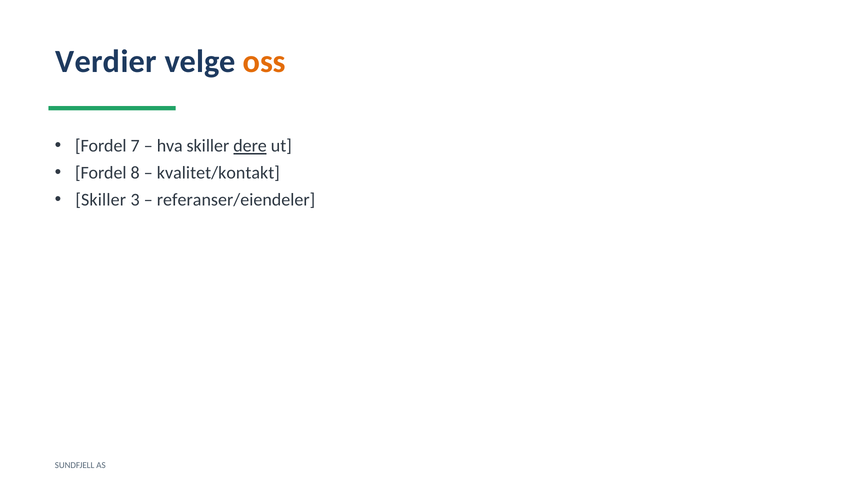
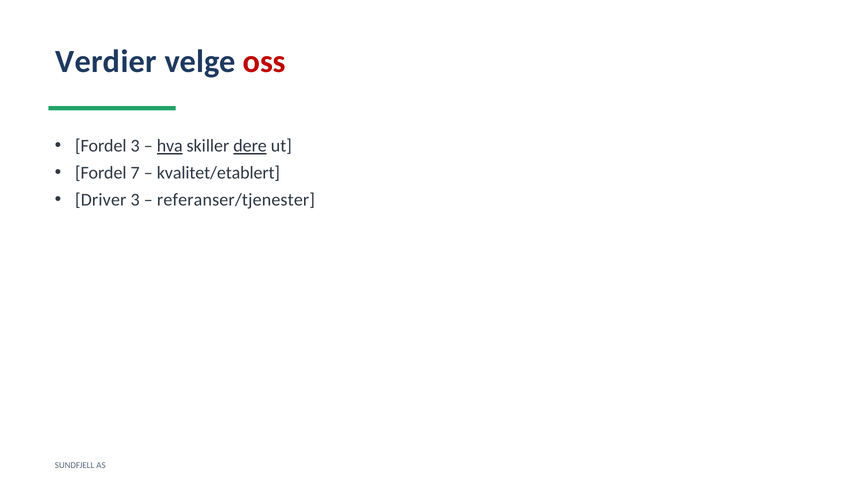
oss colour: orange -> red (264, 62)
Fordel 7: 7 -> 3 (135, 146)
hva underline: none -> present (170, 146)
8: 8 -> 7 (135, 173)
kvalitet/kontakt: kvalitet/kontakt -> kvalitet/etablert (218, 173)
Skiller: Skiller -> Driver (101, 200)
referanser/eiendeler: referanser/eiendeler -> referanser/tjenester (236, 200)
